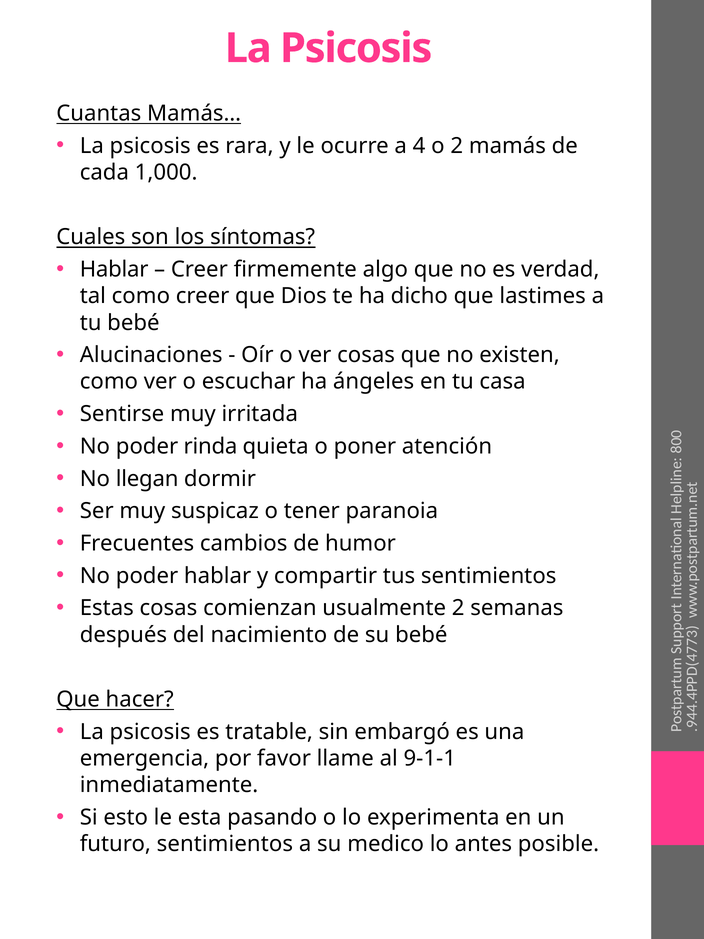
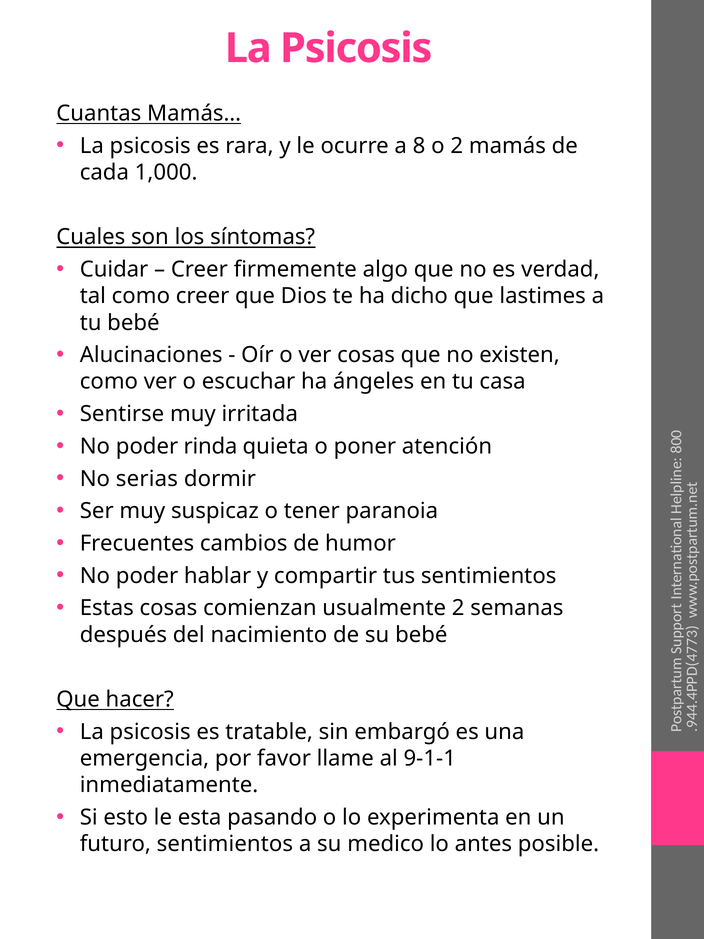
a 4: 4 -> 8 (419, 146)
Hablar: Hablar -> Cuidar (114, 269)
llegan: llegan -> serias (147, 479)
